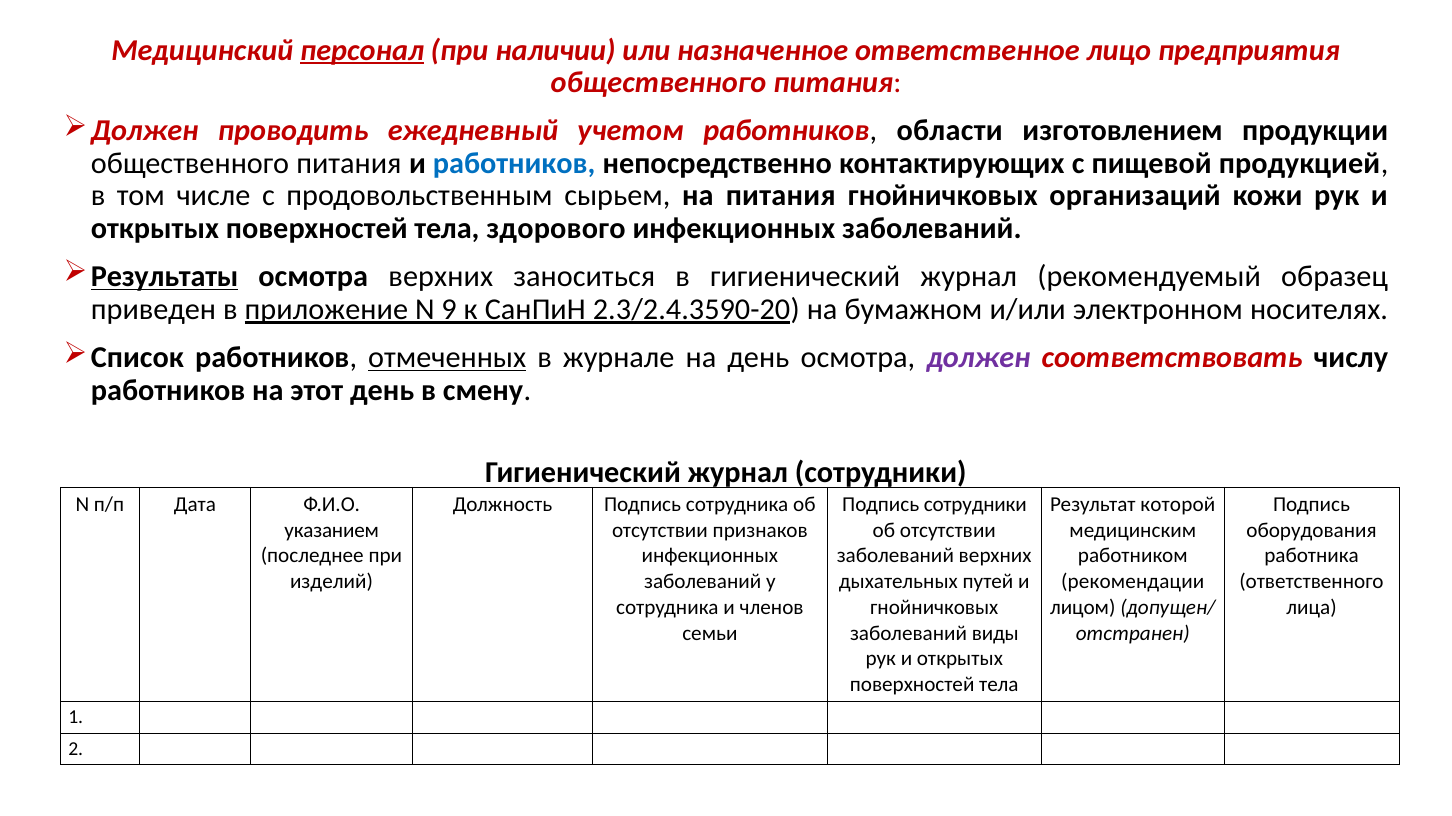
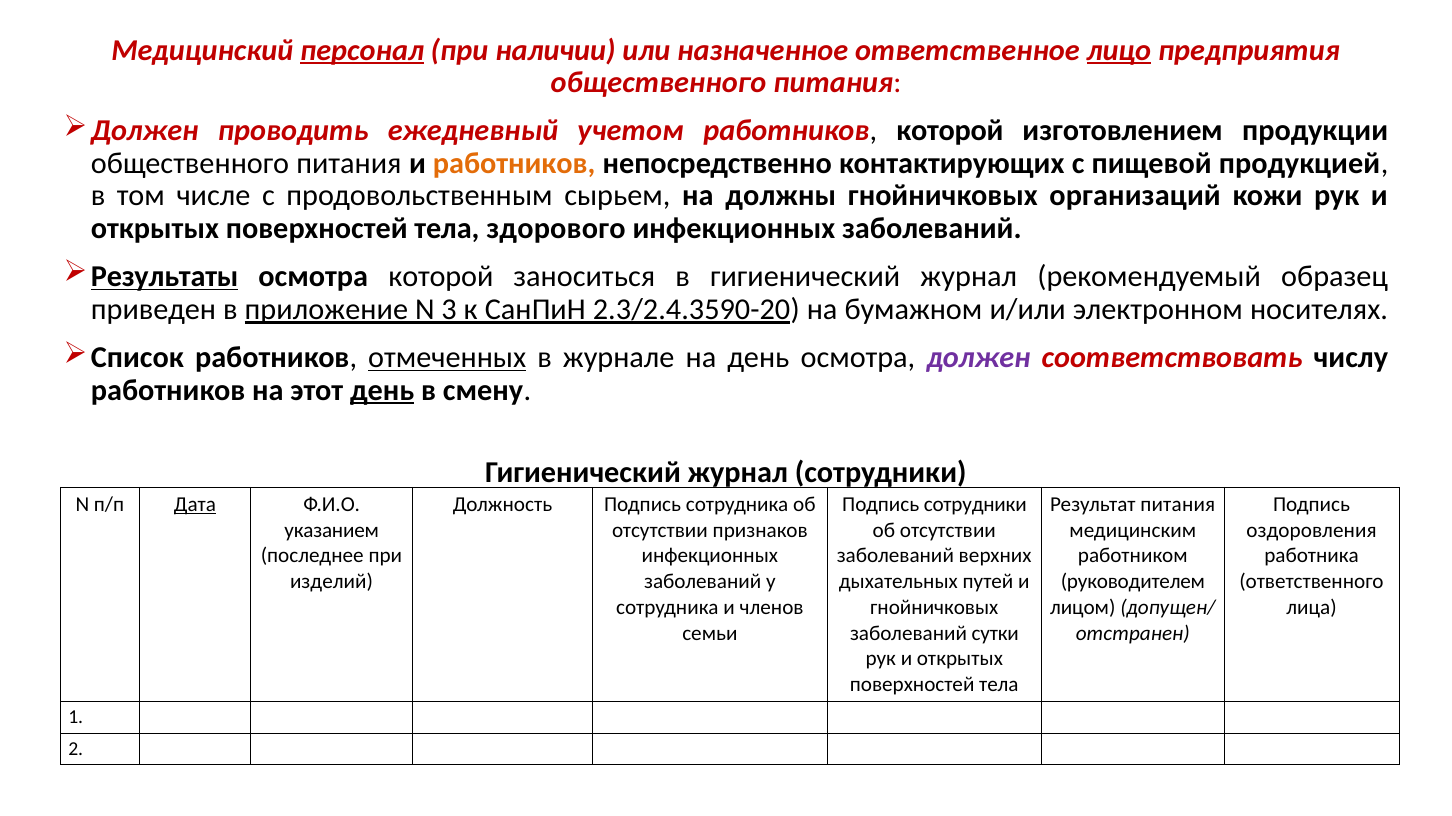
лицо underline: none -> present (1119, 50)
работников области: области -> которой (950, 131)
работников colour: blue -> orange (514, 163)
на питания: питания -> должны (781, 196)
осмотра верхних: верхних -> которой (441, 277)
9: 9 -> 3 (449, 310)
день underline: none -> present (382, 391)
Дата underline: none -> present (195, 505)
Результат которой: которой -> питания (1178, 505)
оборудования: оборудования -> оздоровления (1311, 531)
рекомендации: рекомендации -> руководителем (1133, 582)
виды: виды -> сутки (995, 634)
